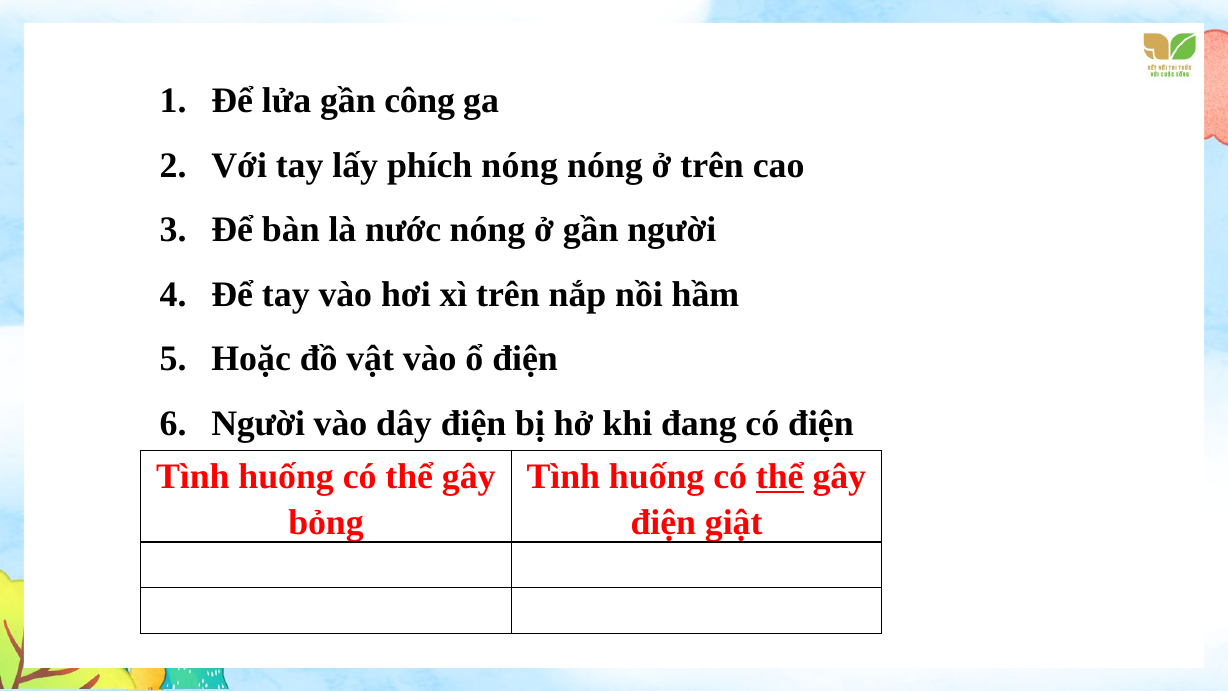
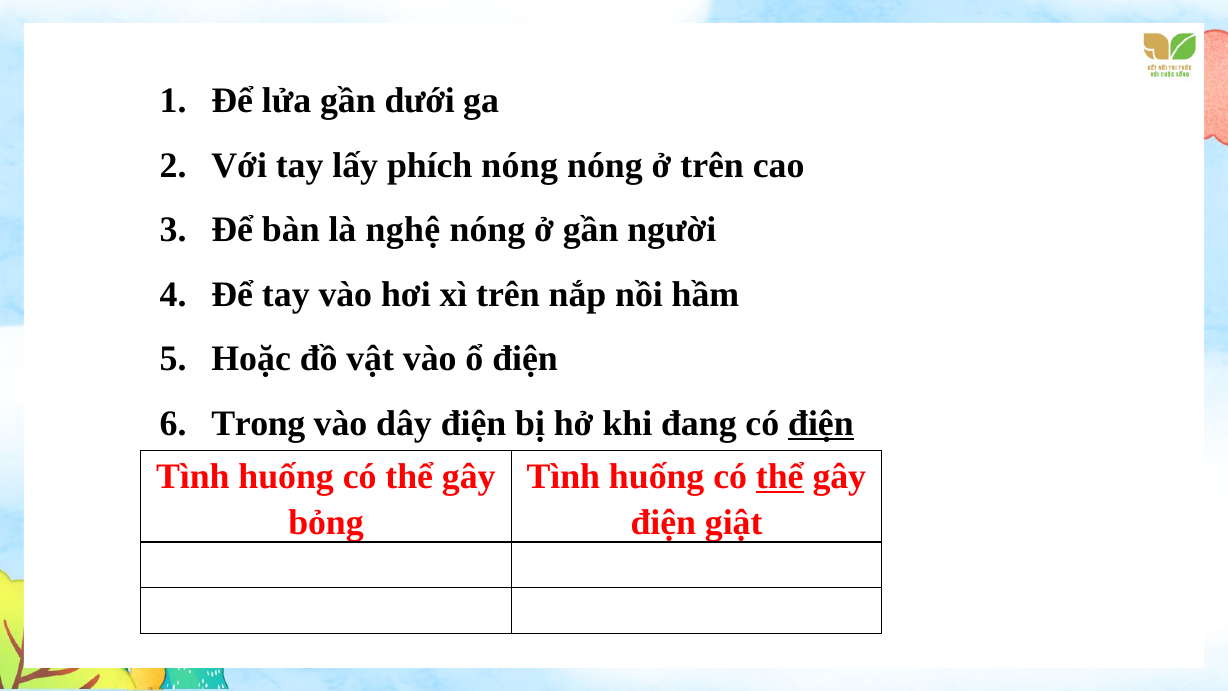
công: công -> dưới (420, 101)
nước: nước -> nghệ (403, 230)
Người: Người -> Trong (258, 423)
điện underline: none -> present (821, 423)
